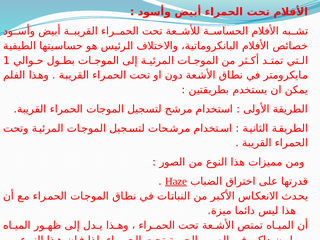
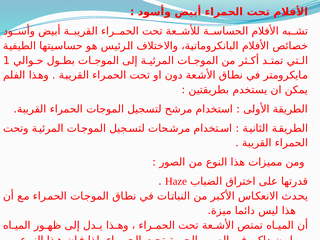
Haze underline: present -> none (176, 181)
